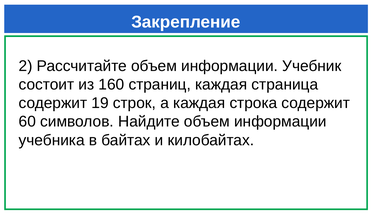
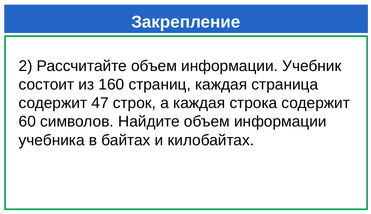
19: 19 -> 47 (100, 103)
